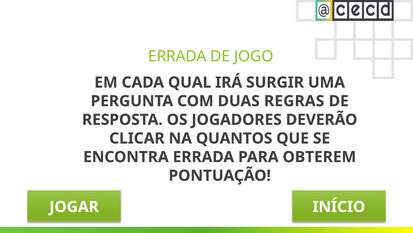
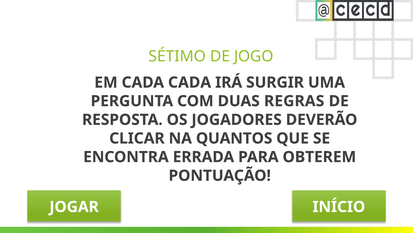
ERRADA: ERRADA -> SÉTIMO (177, 56)
CADA QUAL: QUAL -> CADA (190, 82)
